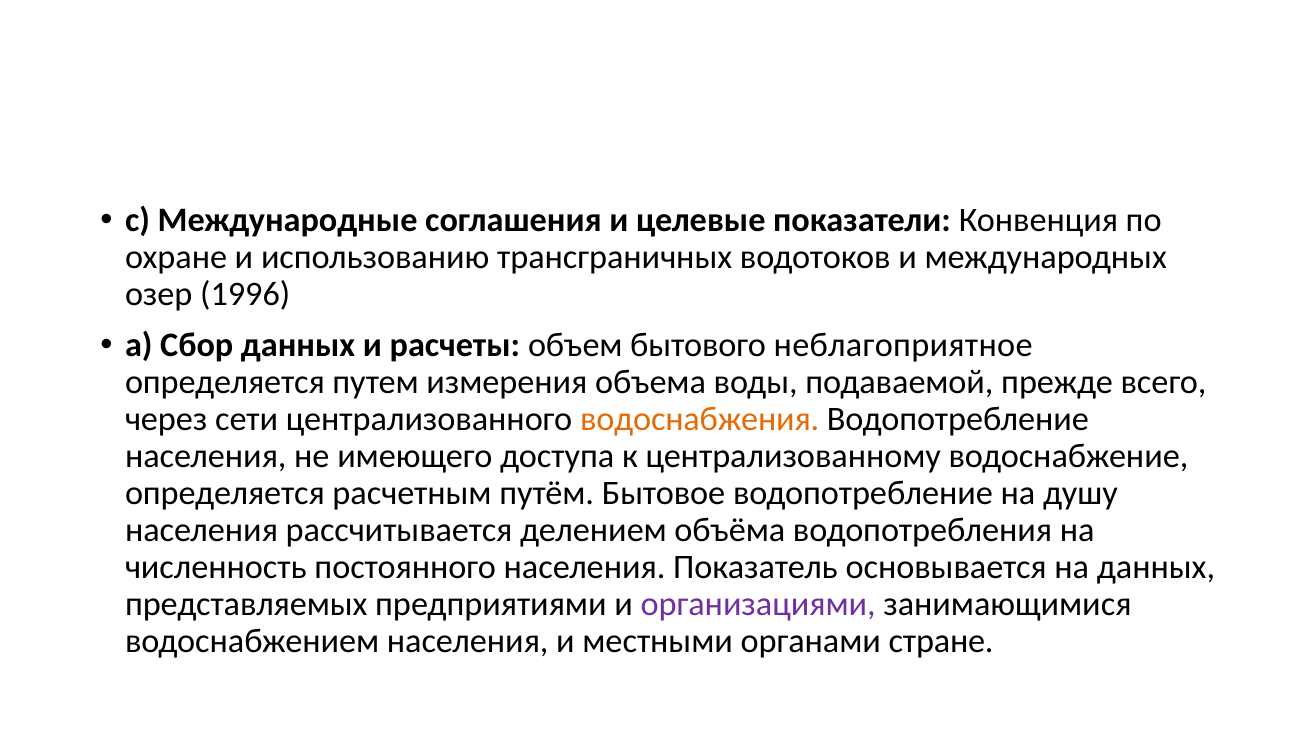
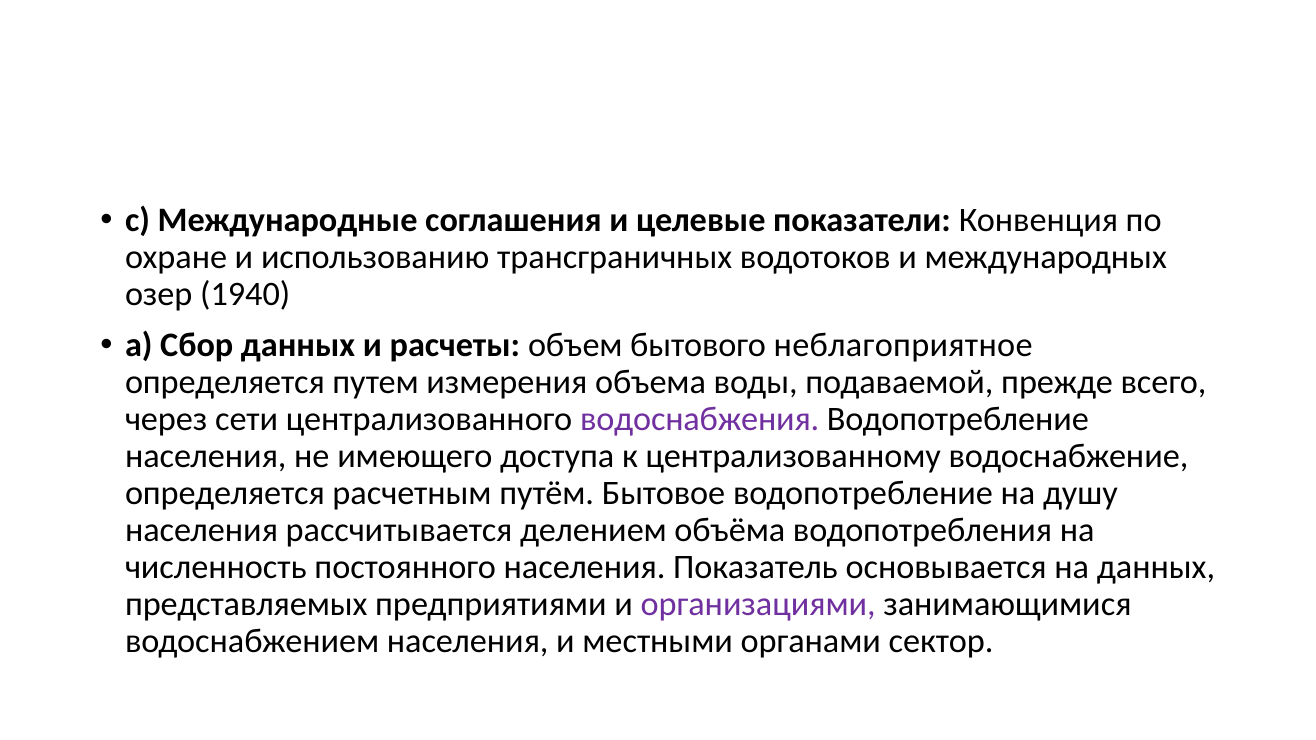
1996: 1996 -> 1940 (245, 294)
водоснабжения colour: orange -> purple (700, 419)
стране: стране -> сектор (941, 641)
